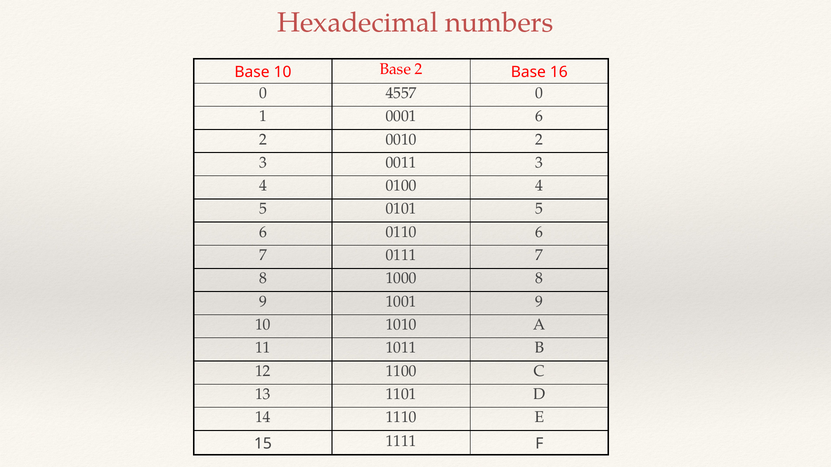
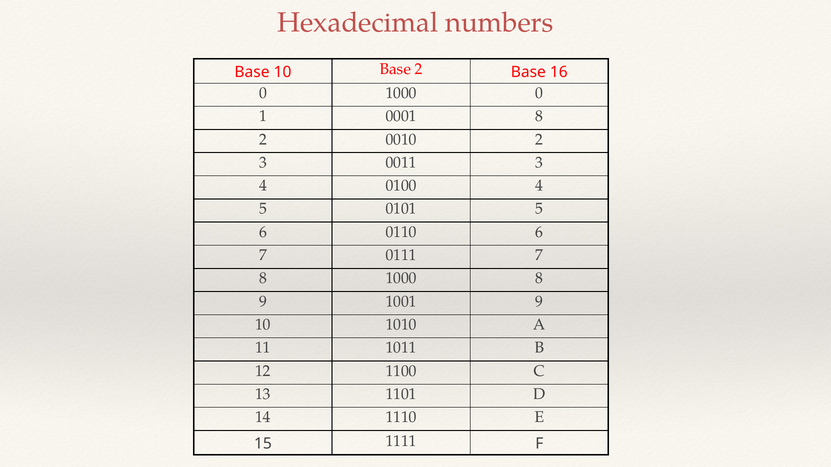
0 4557: 4557 -> 1000 (401, 93)
0001 6: 6 -> 8 (539, 116)
